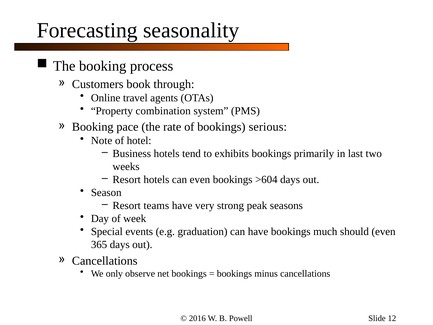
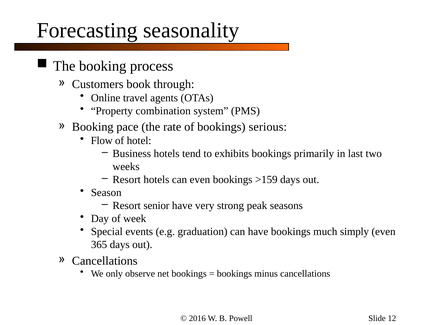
Note: Note -> Flow (102, 141)
>604: >604 -> >159 (266, 179)
teams: teams -> senior (156, 205)
should: should -> simply (354, 231)
